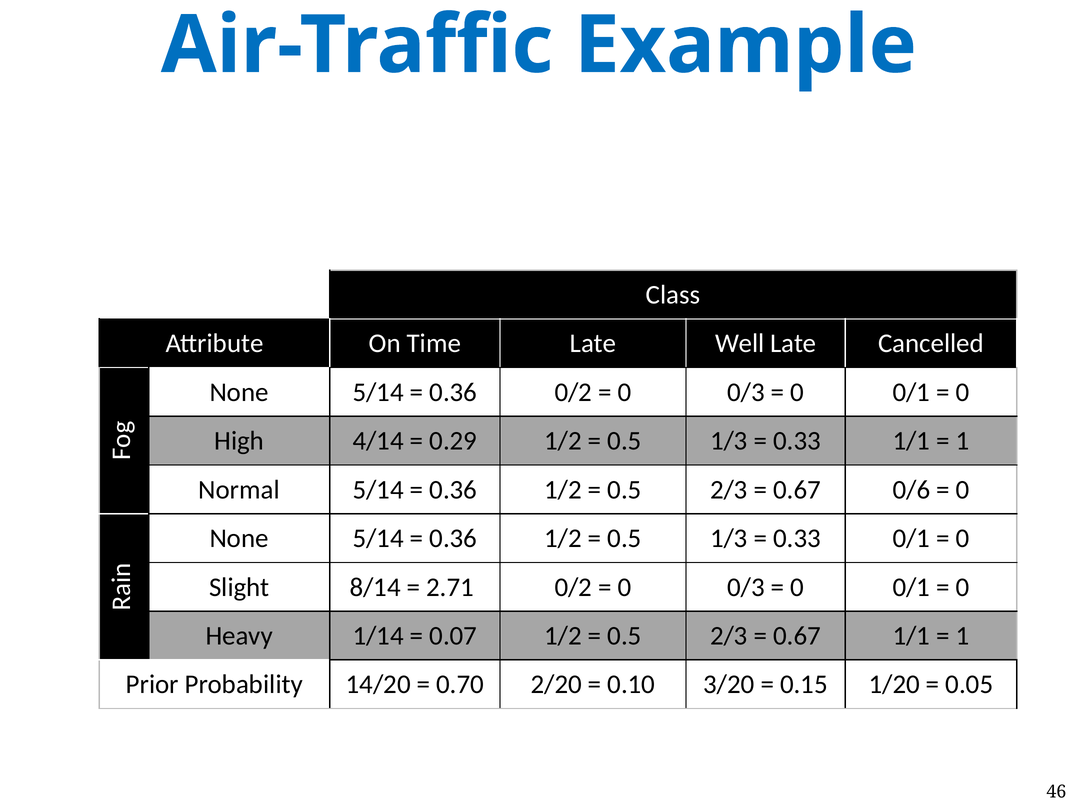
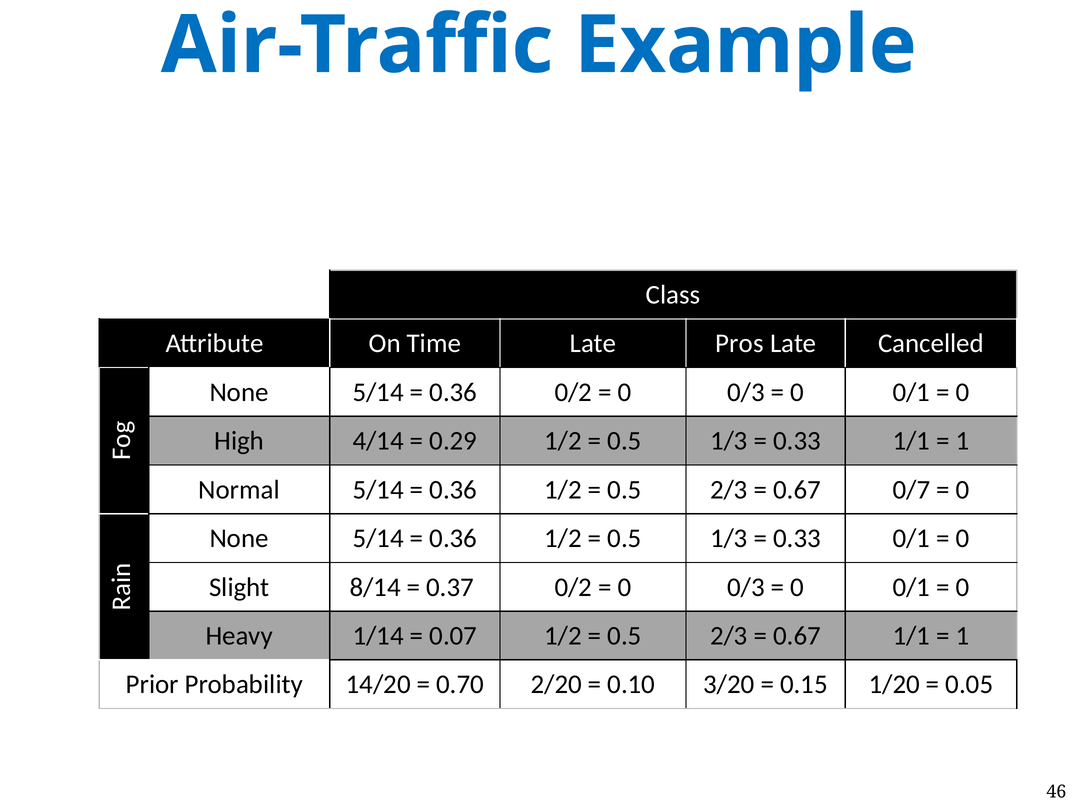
Well: Well -> Pros (739, 343)
0/6: 0/6 -> 0/7 (911, 489)
2.71: 2.71 -> 0.37 (450, 587)
